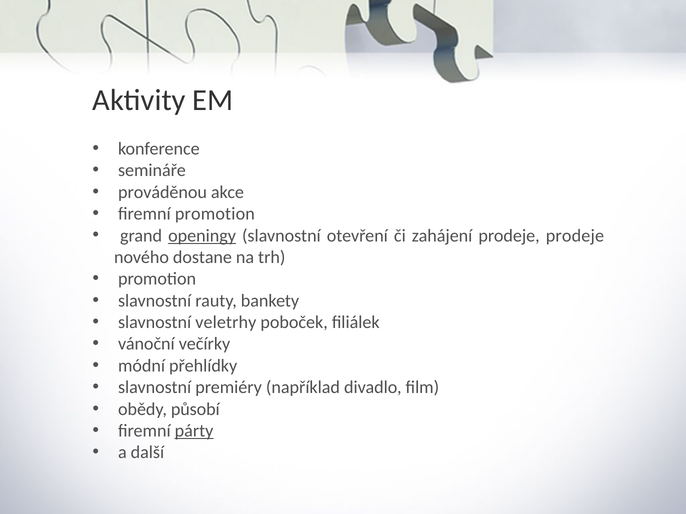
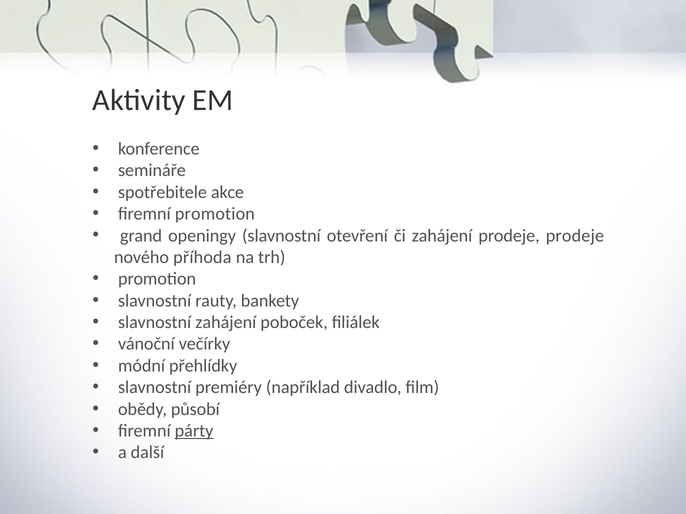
prováděnou: prováděnou -> spotřebitele (162, 192)
openingy underline: present -> none (202, 236)
dostane: dostane -> příhoda (202, 257)
slavnostní veletrhy: veletrhy -> zahájení (226, 323)
